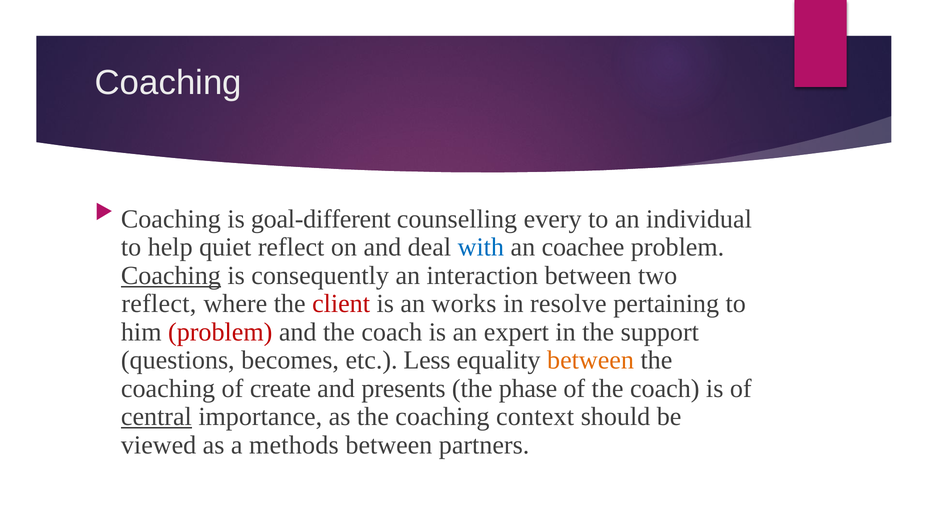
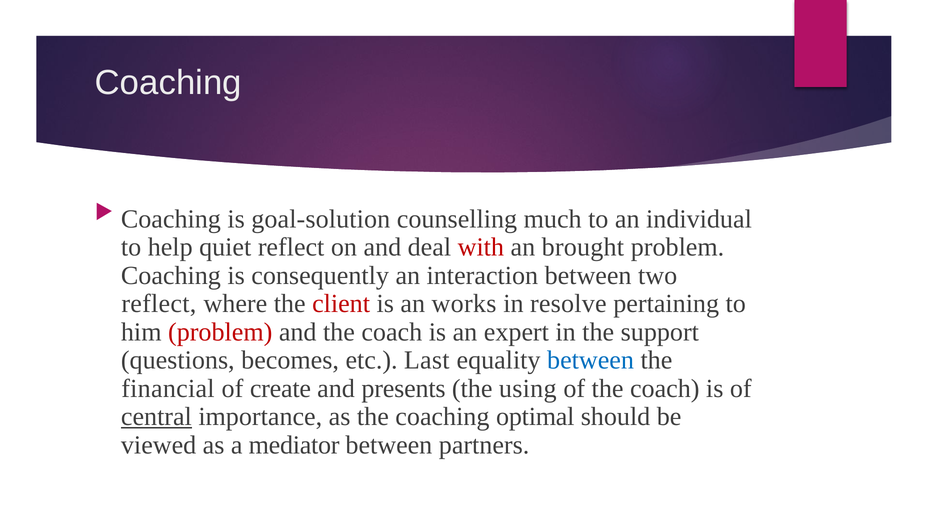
goal-different: goal-different -> goal-solution (321, 219)
every: every -> much (553, 219)
with colour: blue -> red (481, 247)
coachee: coachee -> brought (583, 247)
Coaching underline: present -> none (171, 276)
Less: Less -> Last (427, 360)
between colour: orange -> blue (591, 360)
coaching: coaching -> financial (168, 388)
phase: phase -> using (528, 388)
context: context -> optimal (535, 417)
methods: methods -> mediator (294, 445)
